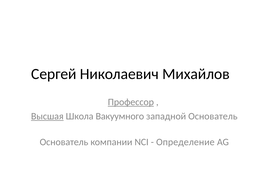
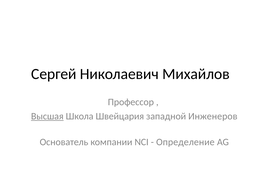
Профессор underline: present -> none (131, 102)
Вакуумного: Вакуумного -> Швейцария (120, 116)
западной Основатель: Основатель -> Инженеров (213, 116)
